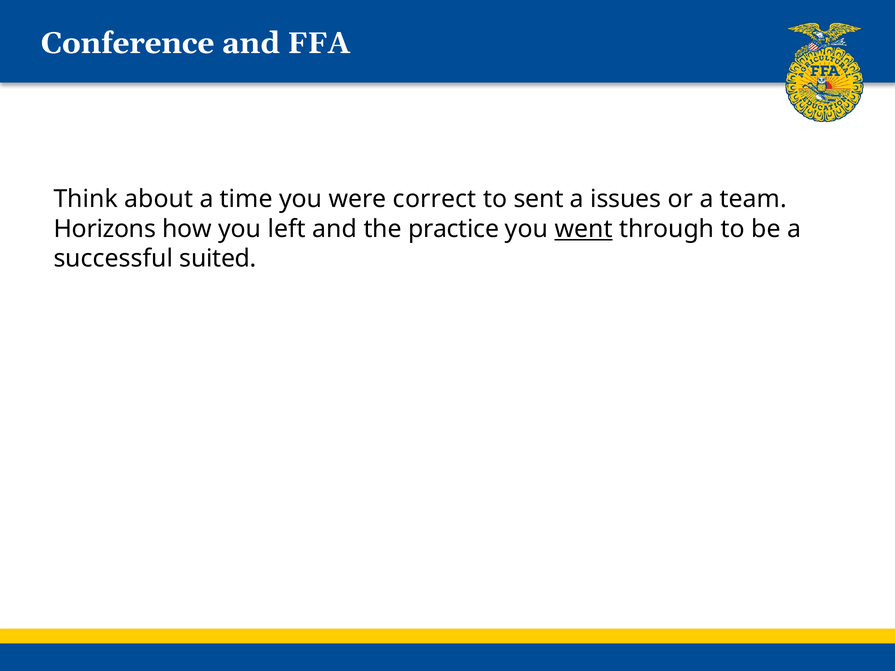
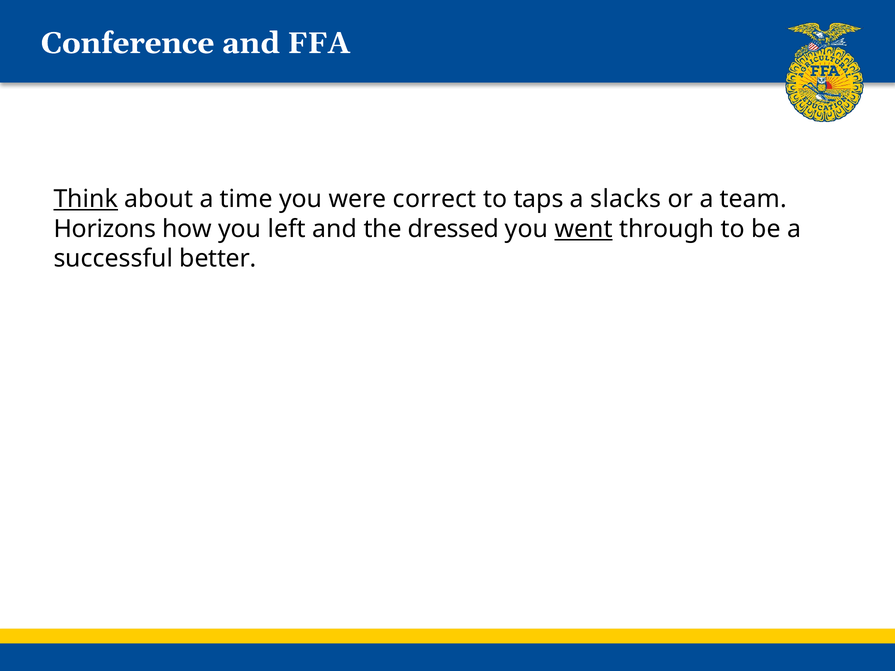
Think underline: none -> present (86, 199)
sent: sent -> taps (539, 199)
issues: issues -> slacks (626, 199)
practice: practice -> dressed (454, 229)
suited: suited -> better (218, 259)
